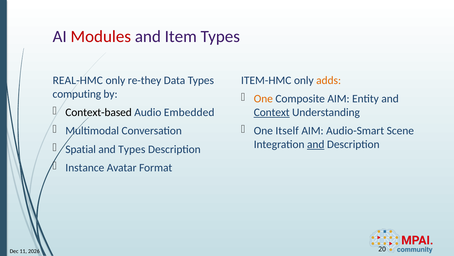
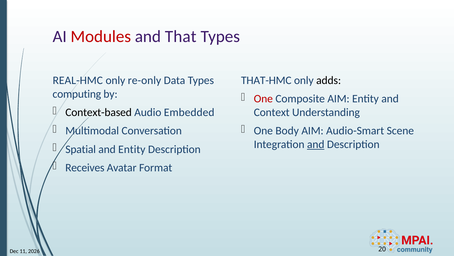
Item: Item -> That (181, 36)
re-they: re-they -> re-only (144, 80)
ITEM-HMC: ITEM-HMC -> THAT-HMC (266, 80)
adds colour: orange -> black (329, 80)
One colour: orange -> red (263, 99)
Context underline: present -> none (272, 112)
Itself: Itself -> Body (287, 131)
and Types: Types -> Entity (132, 149)
Instance: Instance -> Receives (85, 167)
